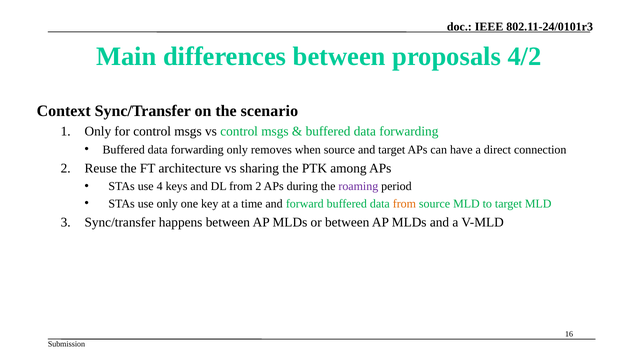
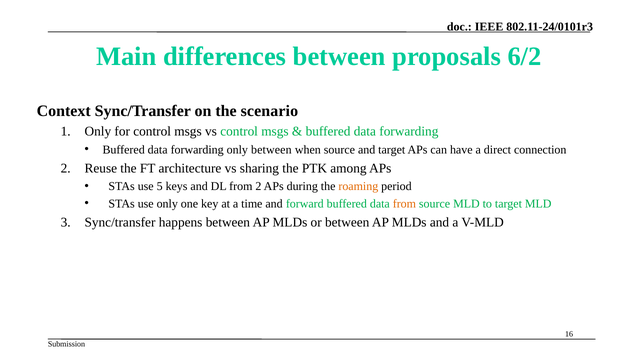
4/2: 4/2 -> 6/2 (525, 56)
only removes: removes -> between (271, 150)
4: 4 -> 5 (160, 186)
roaming colour: purple -> orange (358, 186)
